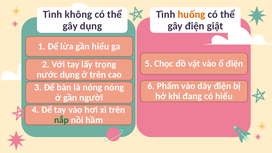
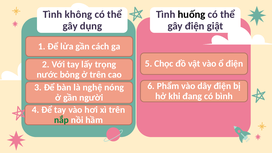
huống colour: orange -> black (192, 14)
gần hiểu: hiểu -> cách (100, 46)
nước dụng: dụng -> bỏng (70, 75)
là nóng: nóng -> nghệ (92, 87)
có hiểu: hiểu -> bình (224, 96)
